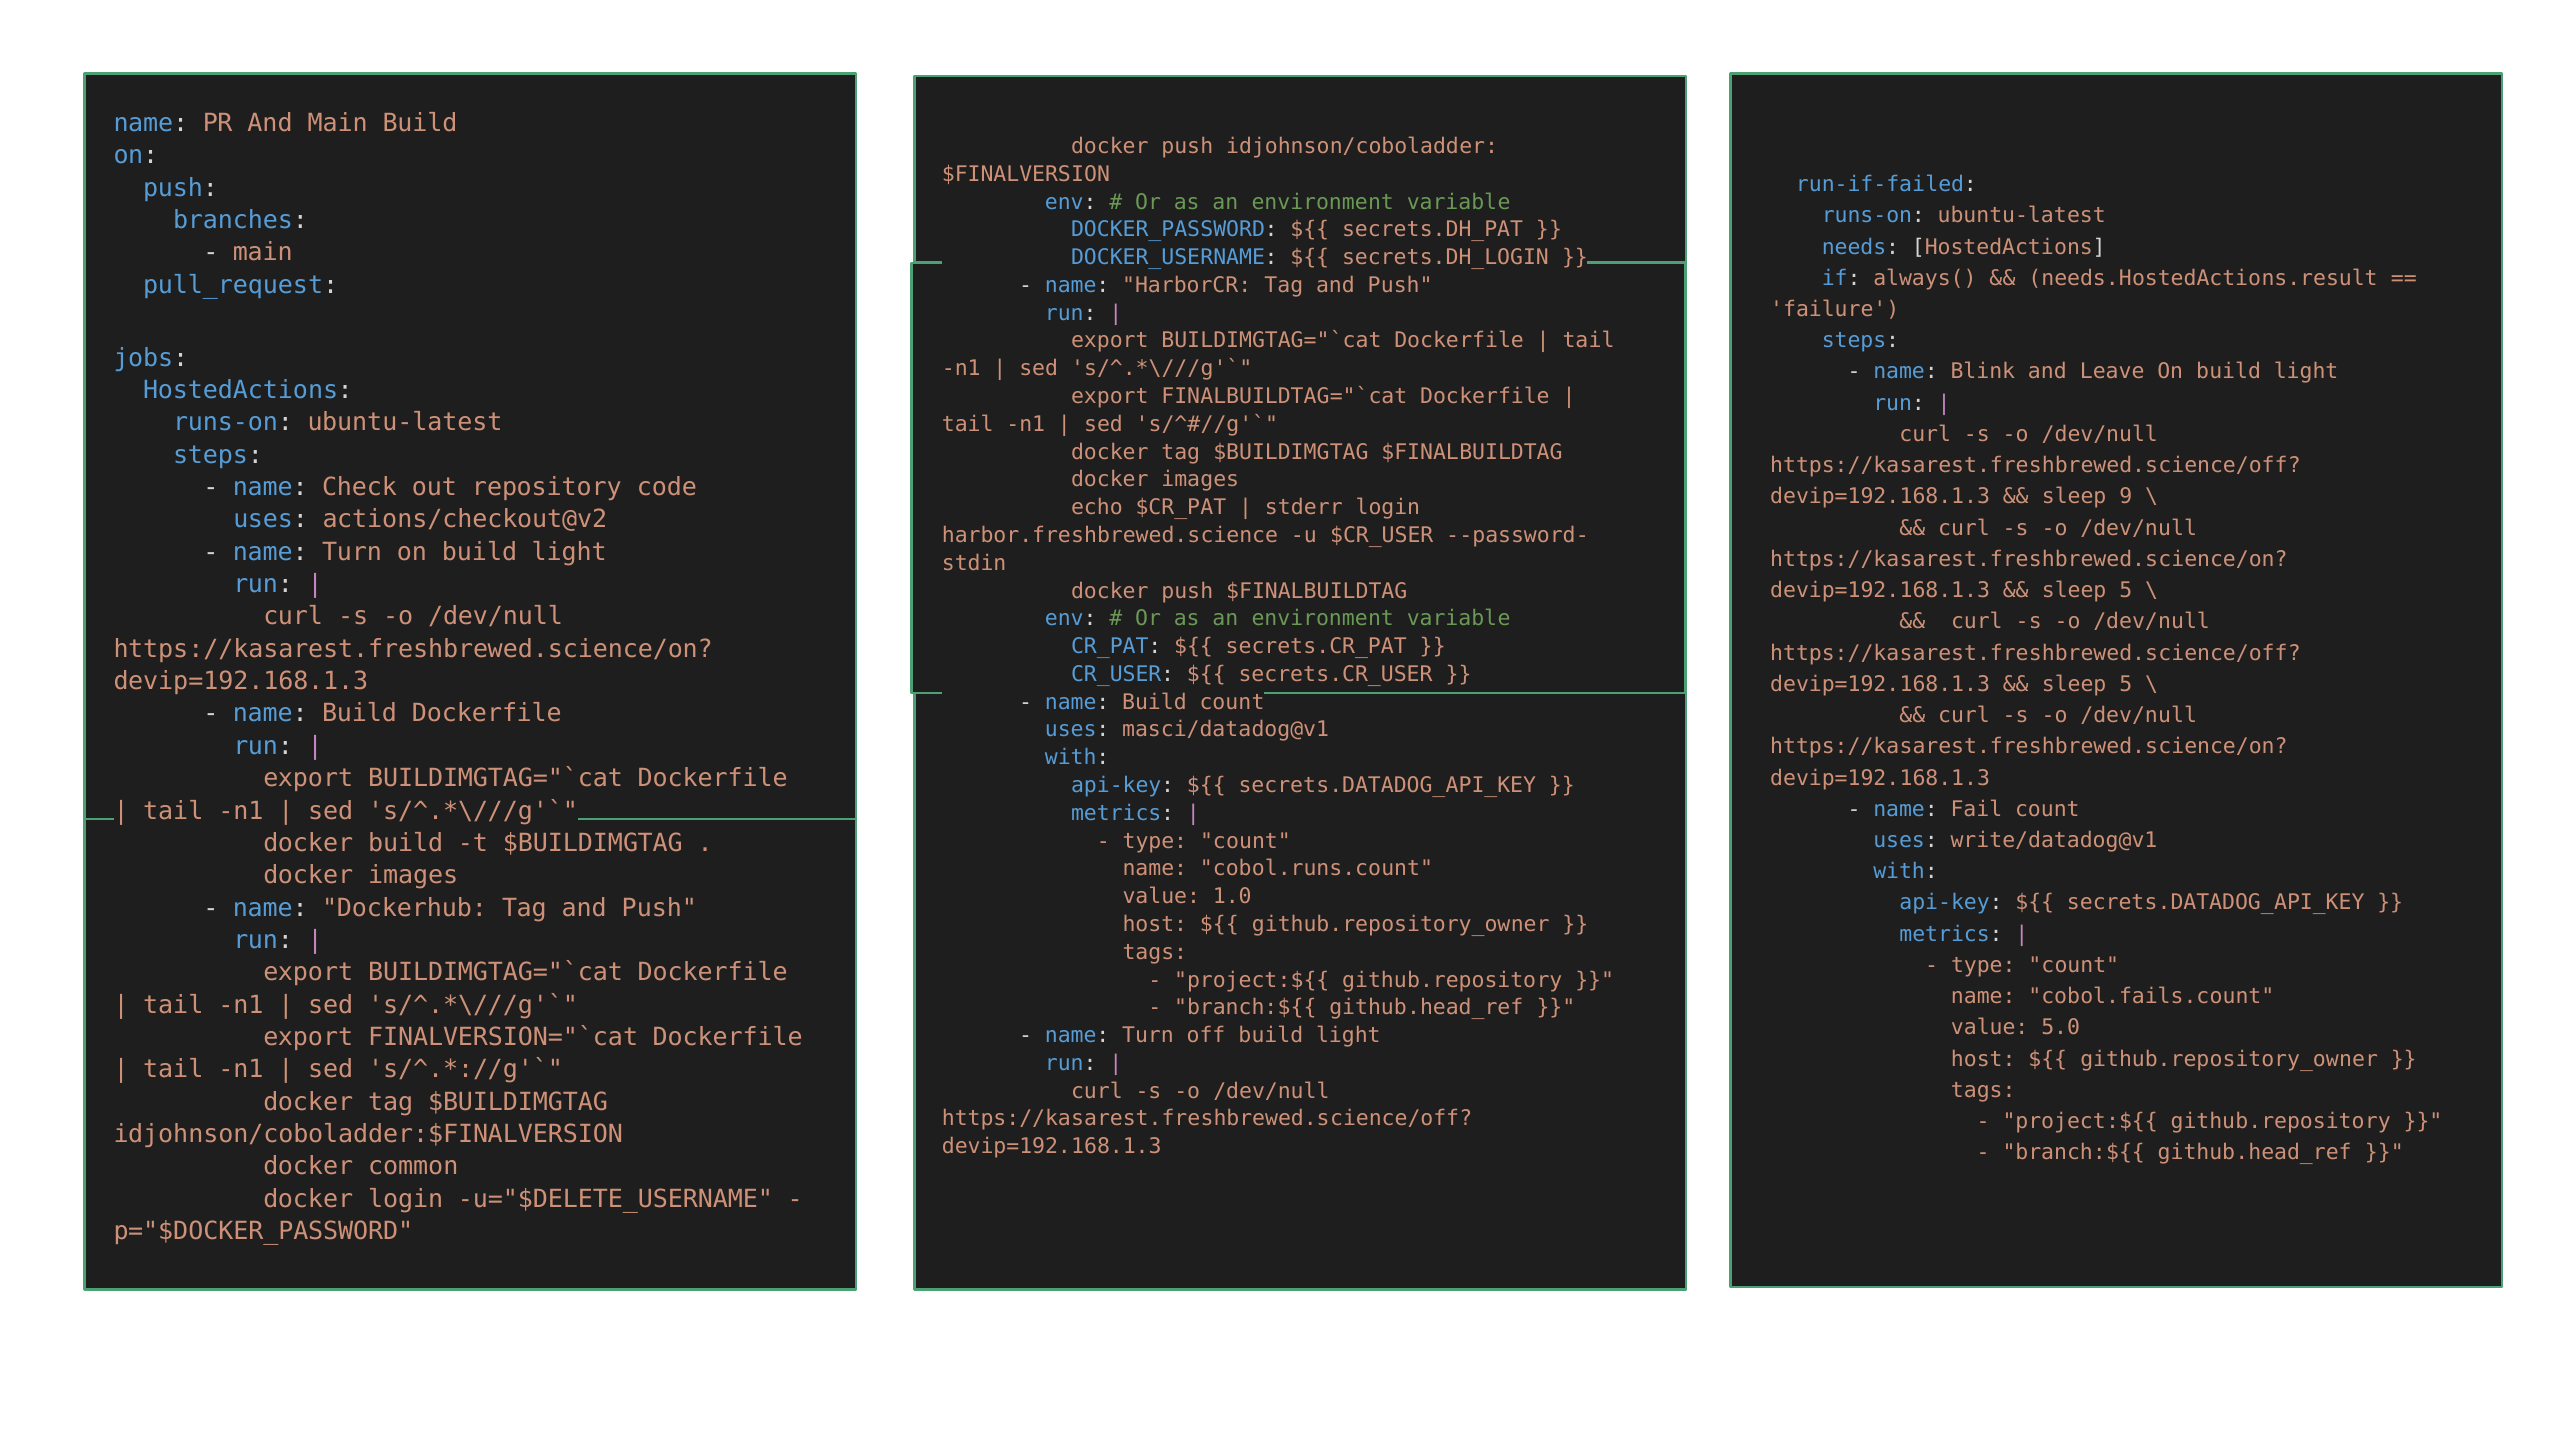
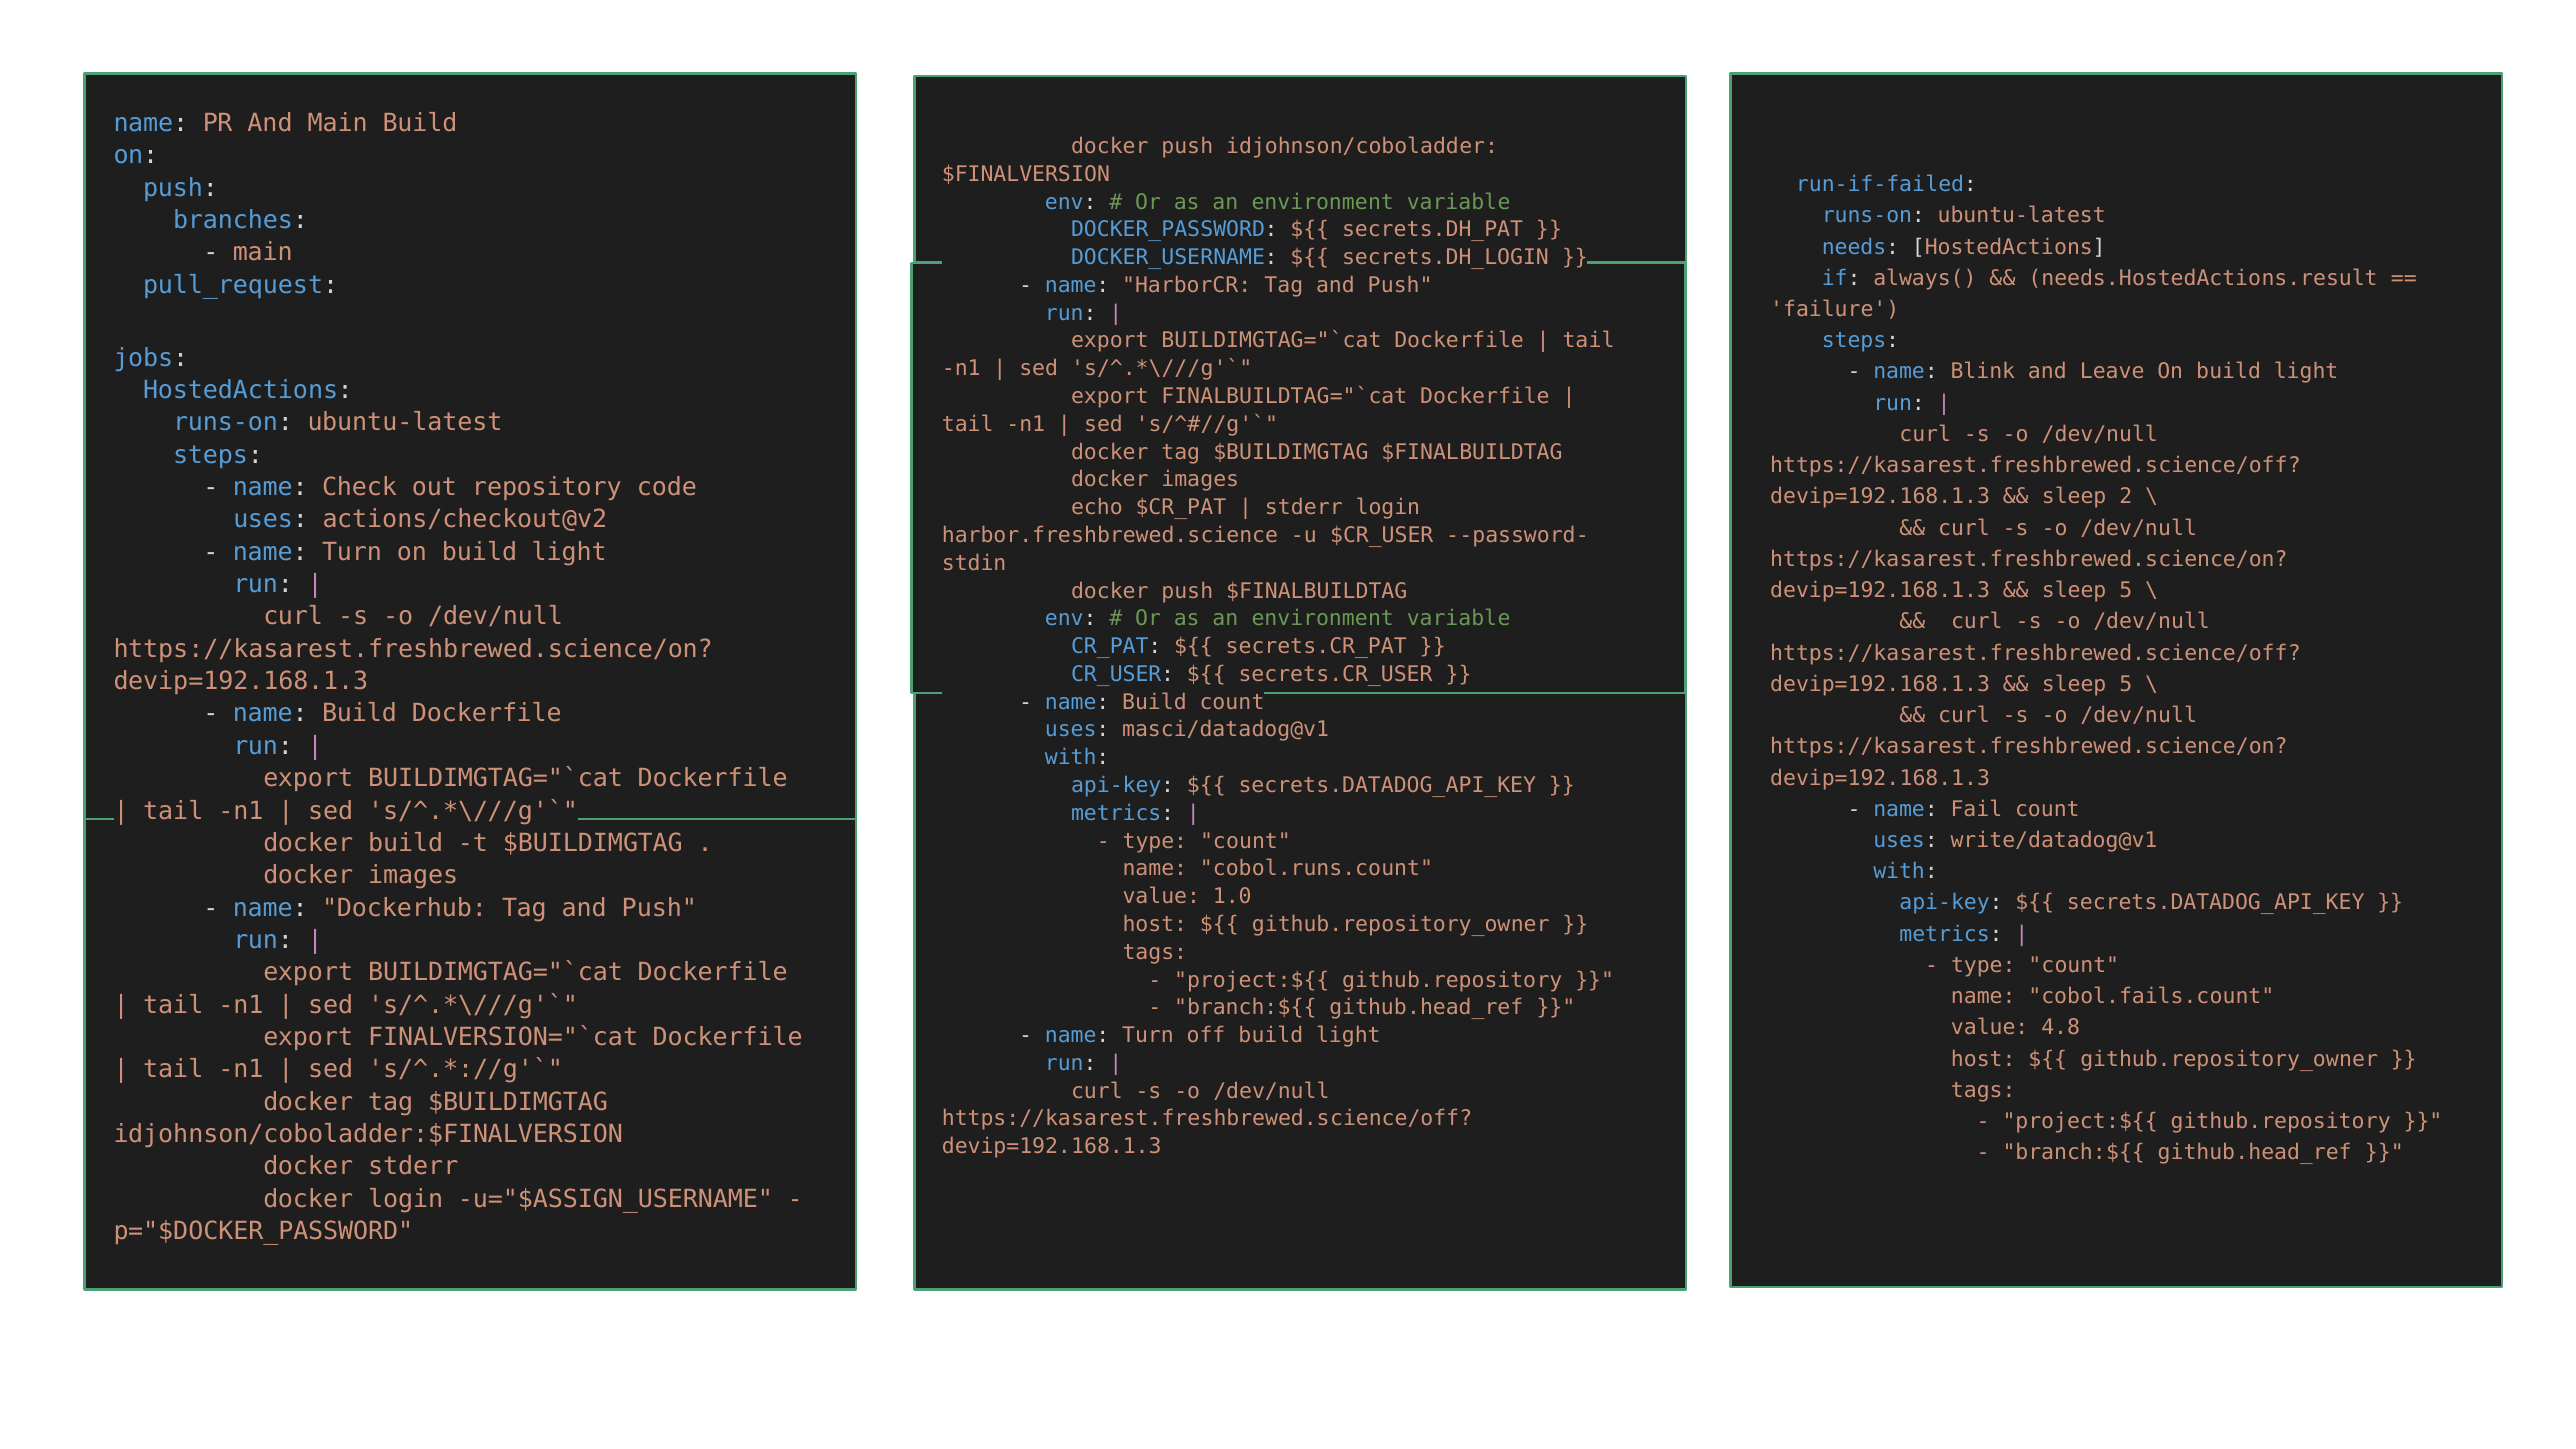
9: 9 -> 2 (2126, 497)
5.0: 5.0 -> 4.8 (2061, 1028)
docker common: common -> stderr (413, 1167)
u="$DELETE_USERNAME: u="$DELETE_USERNAME -> u="$ASSIGN_USERNAME (615, 1199)
